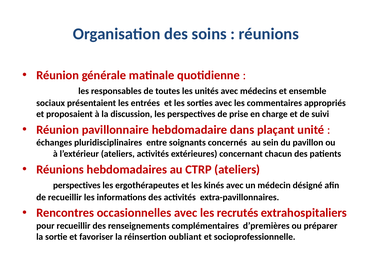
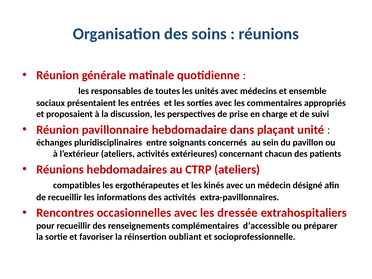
perspectives: perspectives -> compatibles (77, 185)
recrutés: recrutés -> dressée (237, 213)
d’premières: d’premières -> d’accessible (266, 226)
